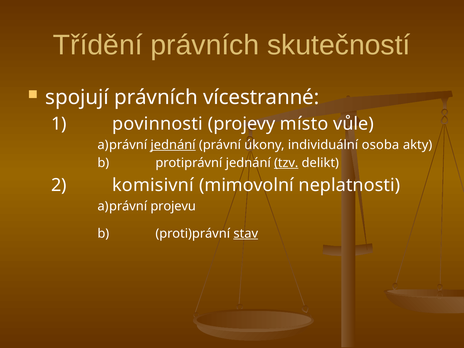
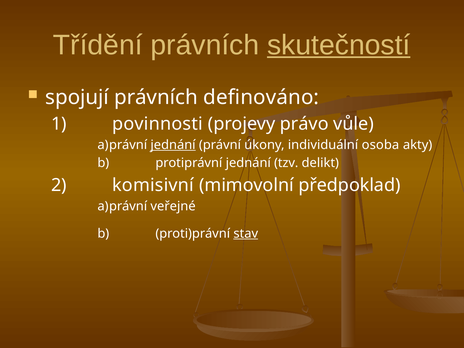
skutečností underline: none -> present (339, 45)
vícestranné: vícestranné -> definováno (261, 97)
místo: místo -> právo (304, 124)
tzv underline: present -> none (286, 163)
neplatnosti: neplatnosti -> předpoklad (349, 185)
projevu: projevu -> veřejné (173, 206)
